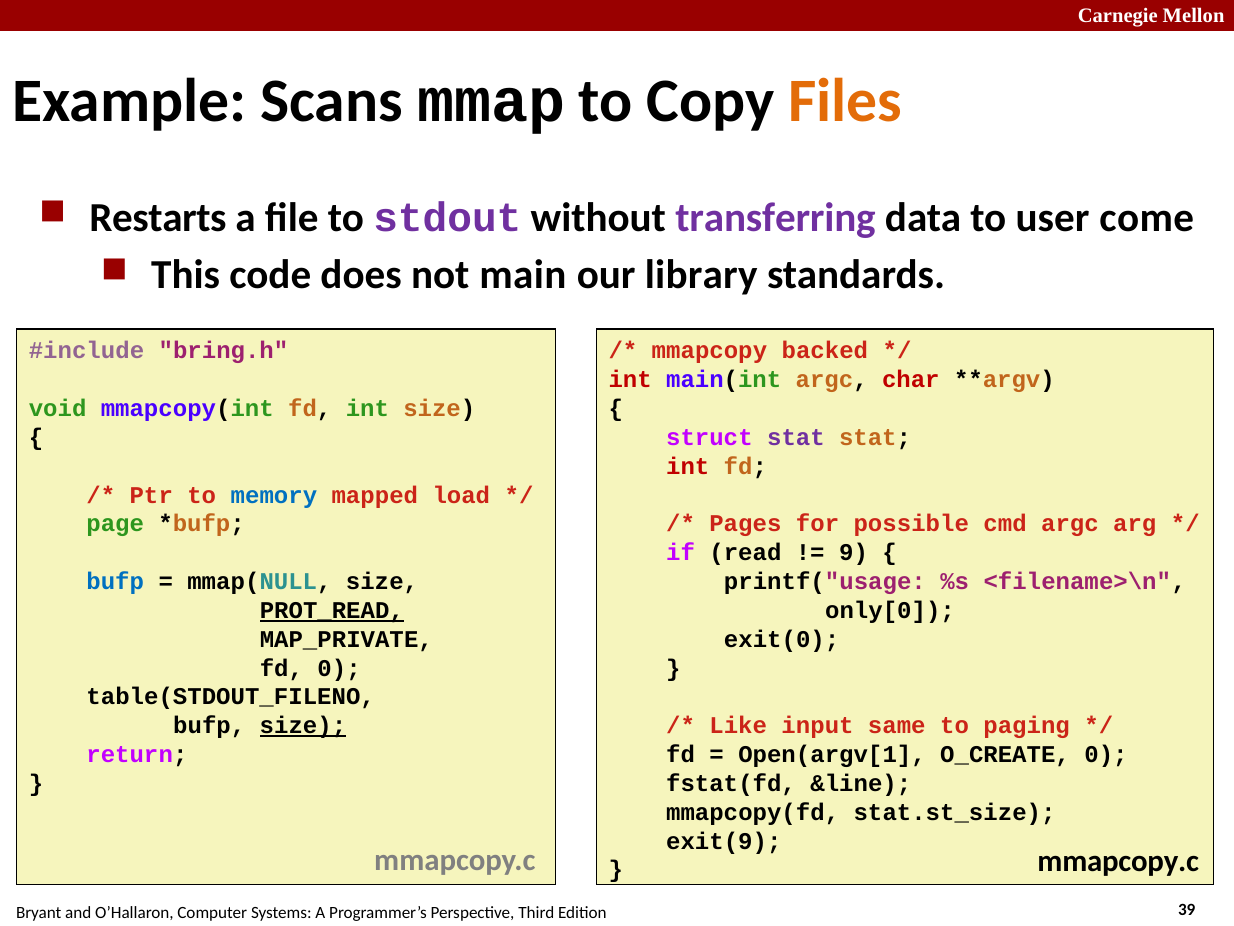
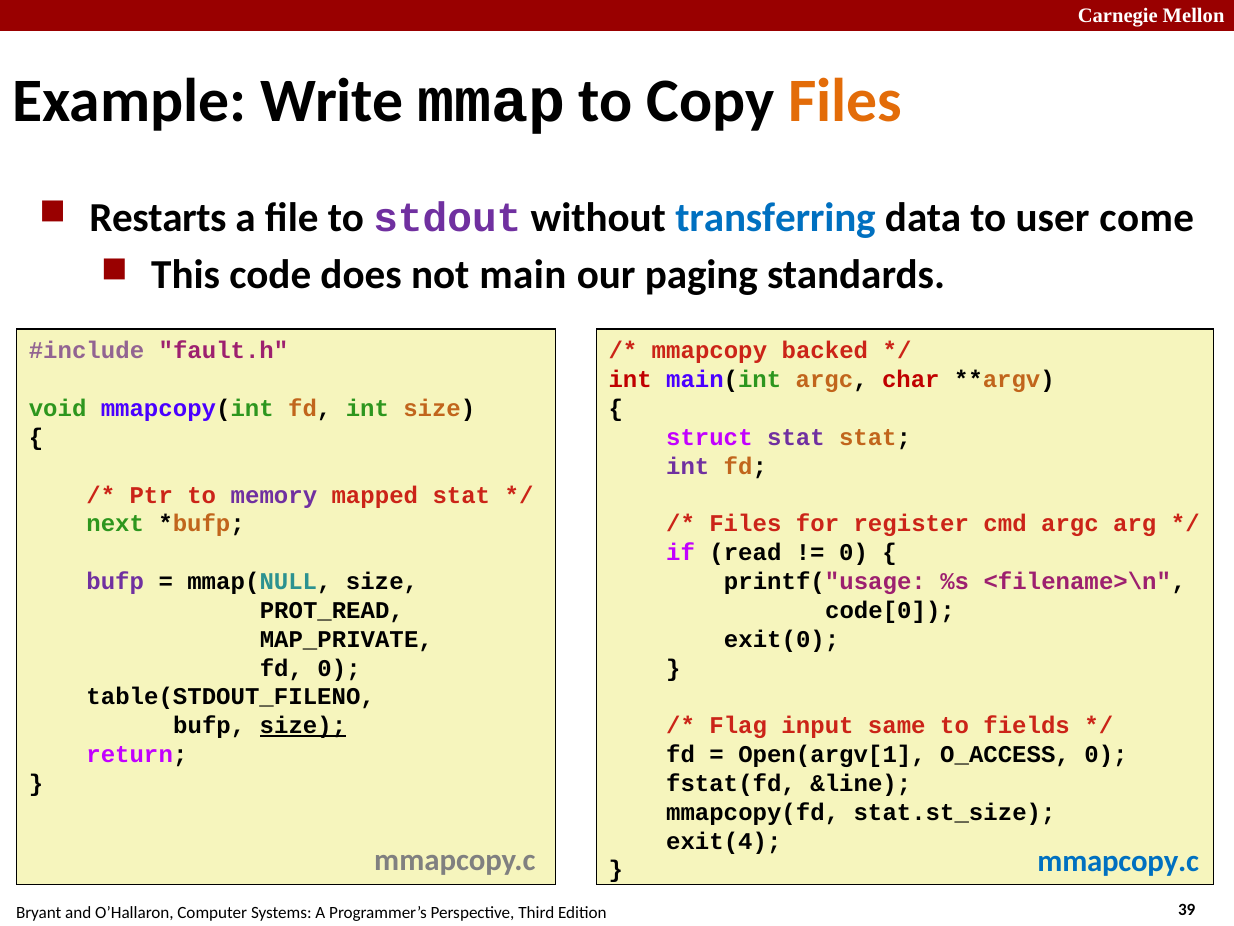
Scans: Scans -> Write (332, 101)
transferring colour: purple -> blue (776, 218)
library: library -> paging (701, 275)
bring.h: bring.h -> fault.h (223, 351)
int colour: red -> purple (688, 466)
memory colour: blue -> purple (274, 495)
mapped load: load -> stat (461, 495)
page: page -> next (115, 524)
Pages: Pages -> Files (745, 524)
possible: possible -> register (911, 524)
9: 9 -> 0 (854, 553)
bufp colour: blue -> purple (115, 581)
PROT_READ underline: present -> none (332, 610)
only[0: only[0 -> code[0 (890, 610)
Like: Like -> Flag (738, 725)
paging: paging -> fields (1027, 725)
O_CREATE: O_CREATE -> O_ACCESS (1005, 754)
exit(9: exit(9 -> exit(4 (724, 841)
mmapcopy.c colour: black -> blue (1118, 861)
